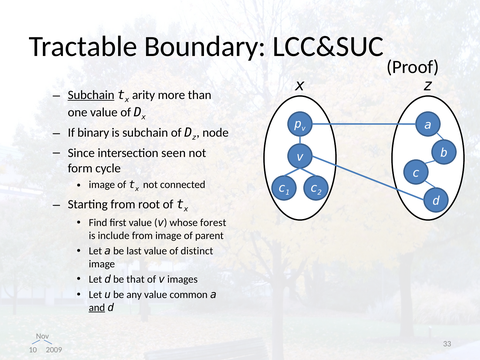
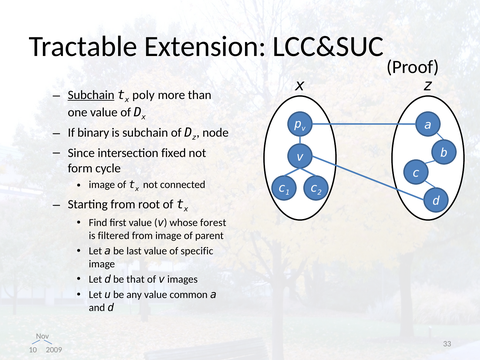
Boundary: Boundary -> Extension (205, 46)
arity: arity -> poly (143, 95)
seen: seen -> fixed (174, 153)
include: include -> filtered (114, 236)
distinct: distinct -> specific (197, 251)
and underline: present -> none (97, 308)
